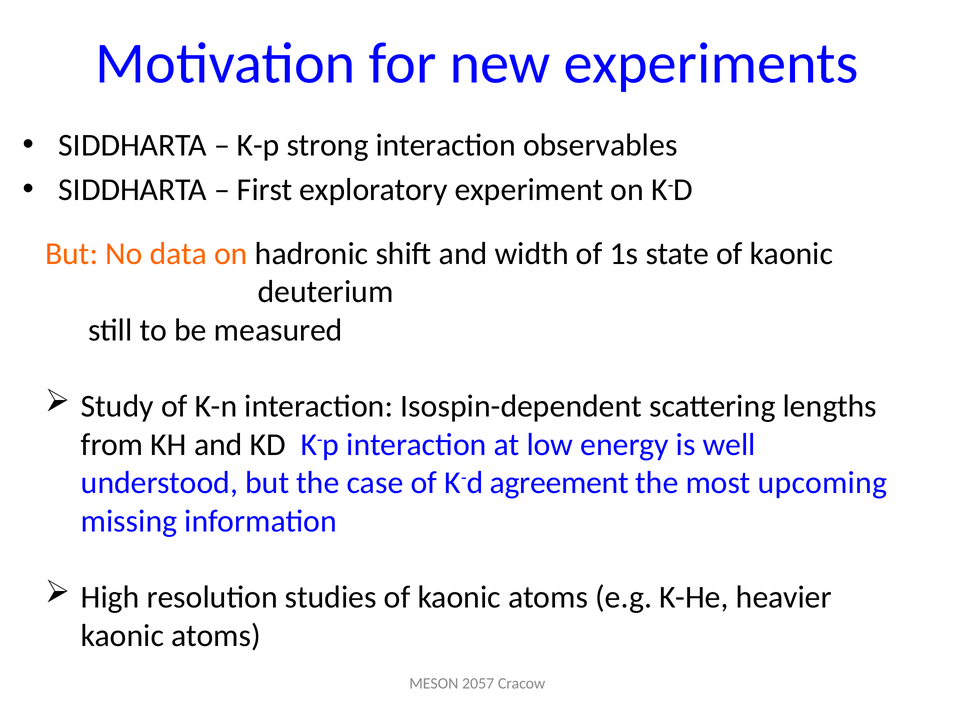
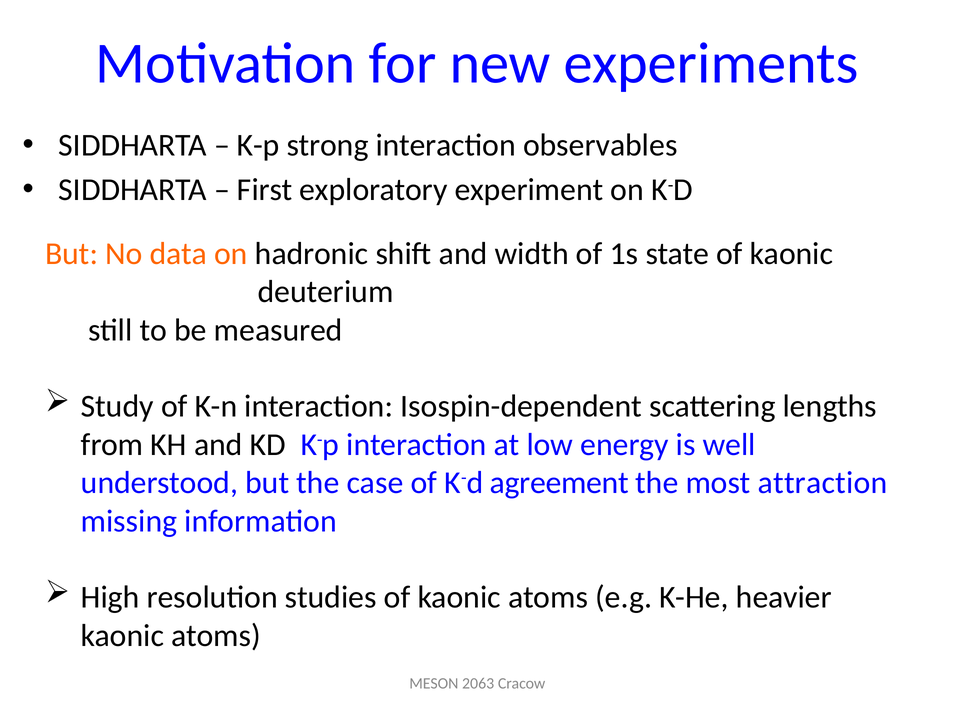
upcoming: upcoming -> attraction (823, 483)
2057: 2057 -> 2063 (478, 684)
